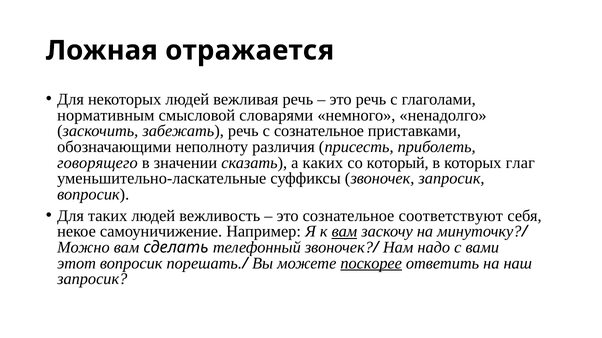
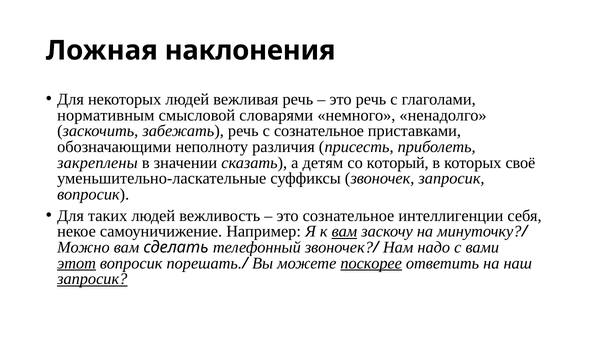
отражается: отражается -> наклонения (250, 51)
говорящего: говорящего -> закреплены (97, 163)
каких: каких -> детям (323, 163)
глаг: глаг -> своё (520, 163)
соответствуют: соответствуют -> интеллигенции (451, 216)
этот underline: none -> present (77, 264)
запросик underline: none -> present (92, 280)
